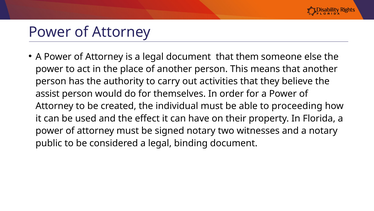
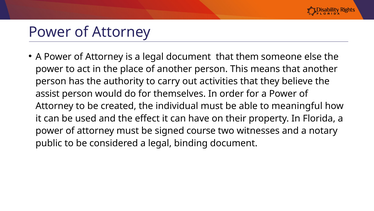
proceeding: proceeding -> meaningful (297, 106)
signed notary: notary -> course (201, 131)
